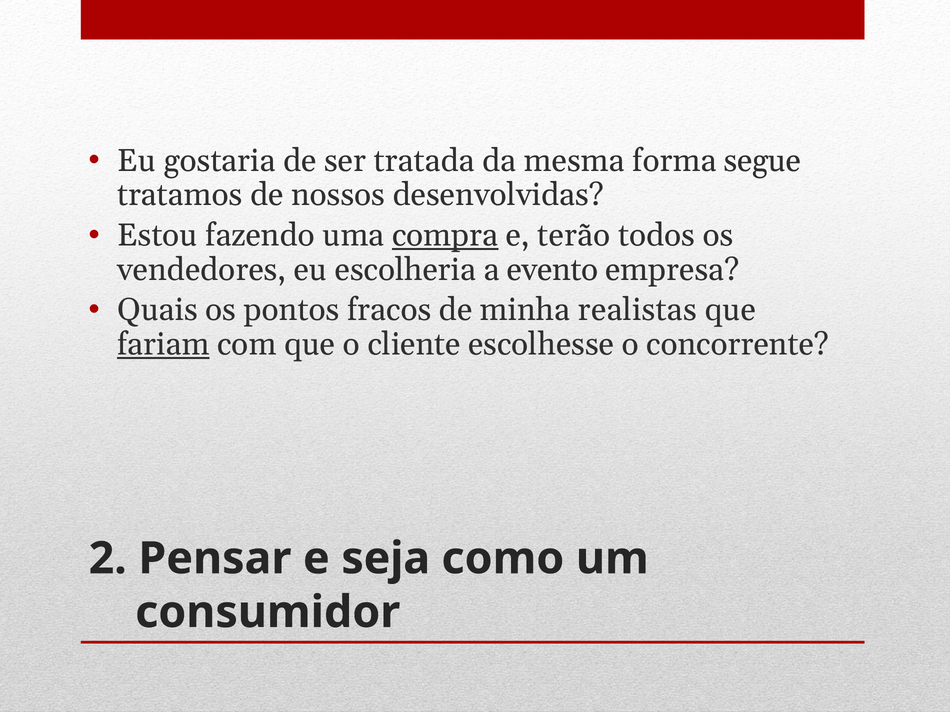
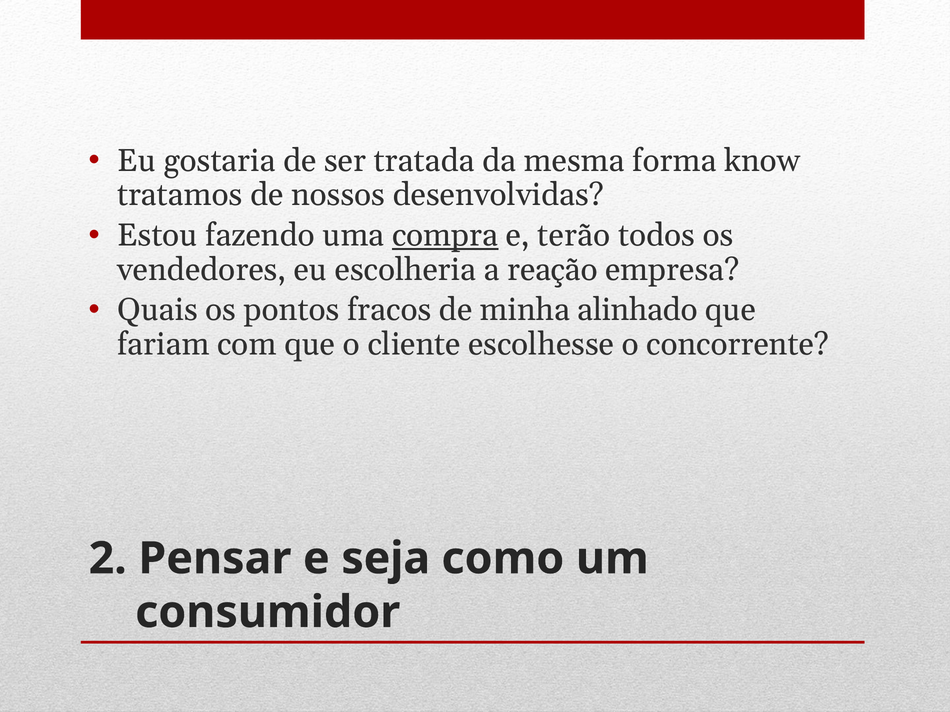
segue: segue -> know (762, 161)
evento: evento -> reação (553, 270)
realistas: realistas -> alinhado (638, 310)
fariam underline: present -> none (163, 344)
